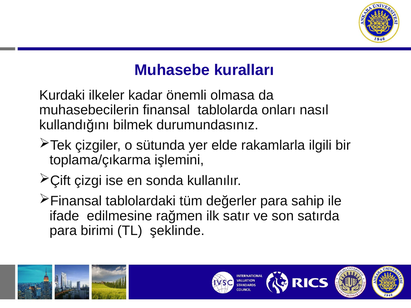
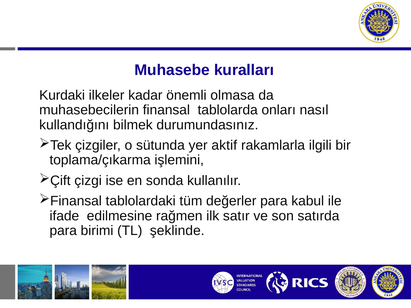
elde: elde -> aktif (224, 145)
sahip: sahip -> kabul (308, 201)
